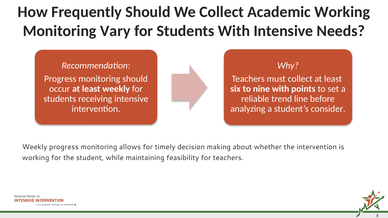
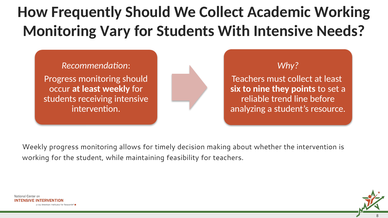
with: with -> they (281, 89)
consider: consider -> resource (328, 109)
